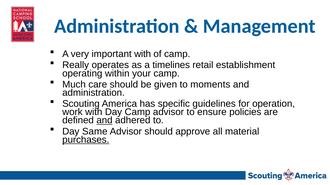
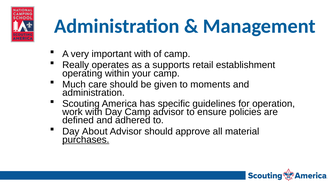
timelines: timelines -> supports (171, 65)
and underline: present -> none (104, 121)
Same: Same -> About (95, 132)
